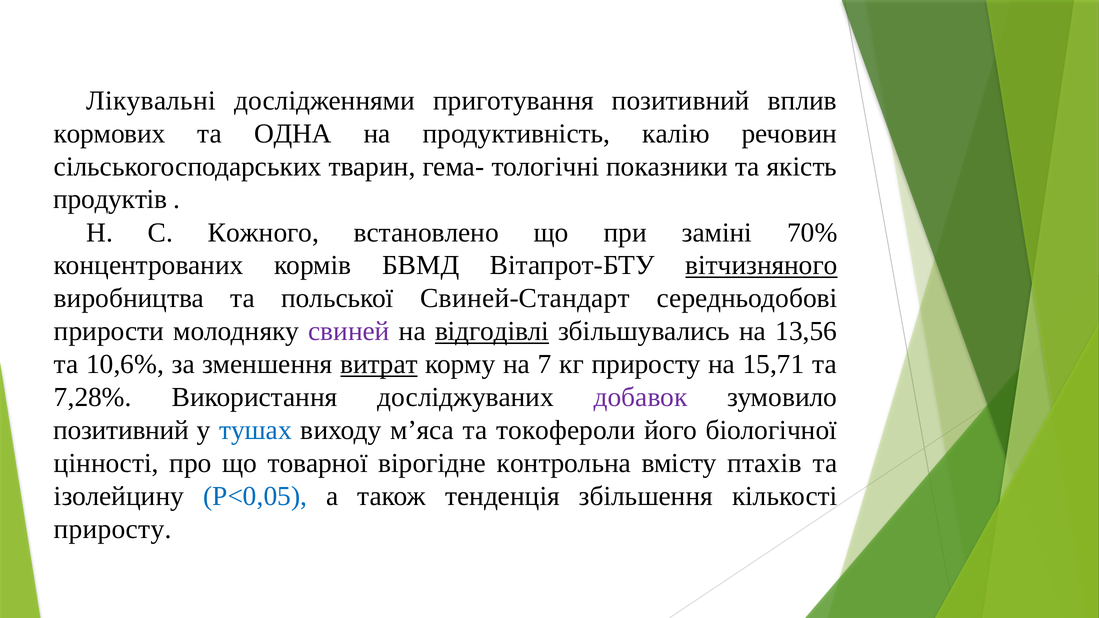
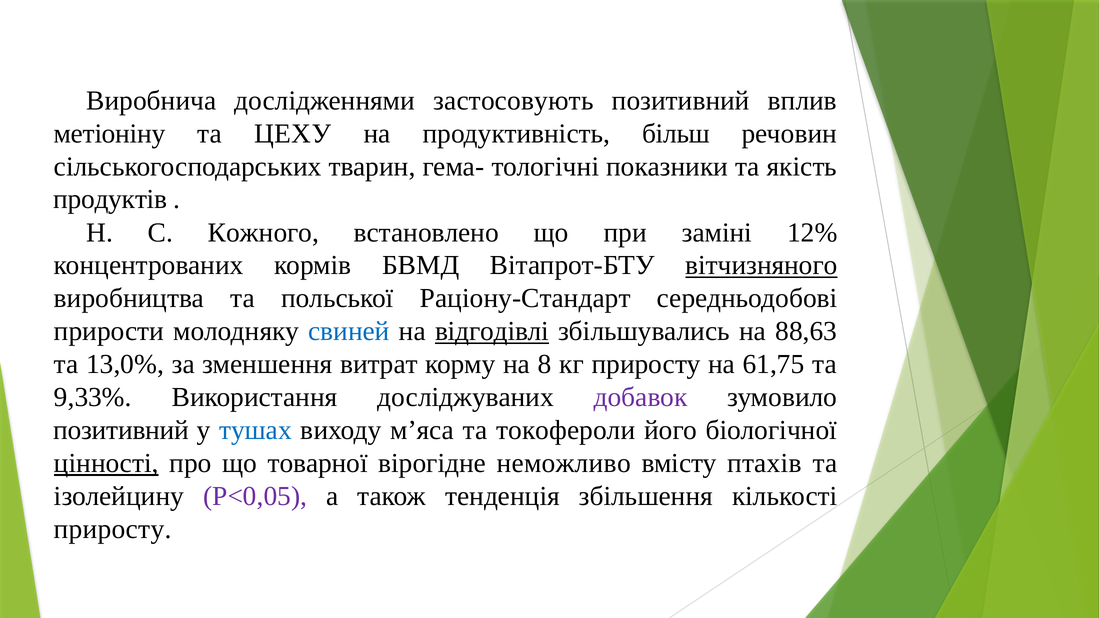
Лікувальні: Лікувальні -> Виробнича (151, 101)
приготування: приготування -> застосовують (513, 101)
кормових: кормових -> метіоніну (110, 134)
ОДНА: ОДНА -> ЦЕХУ (293, 134)
калію: калію -> більш (676, 134)
70%: 70% -> 12% (812, 233)
Свиней-Стандарт: Свиней-Стандарт -> Раціону-Стандарт (525, 298)
свиней colour: purple -> blue (349, 331)
13,56: 13,56 -> 88,63 (806, 331)
10,6%: 10,6% -> 13,0% (125, 364)
витрат underline: present -> none (379, 364)
7: 7 -> 8 (545, 364)
15,71: 15,71 -> 61,75 (774, 364)
7,28%: 7,28% -> 9,33% (93, 397)
цінності underline: none -> present (106, 463)
контрольна: контрольна -> неможливо (564, 463)
Р<0,05 colour: blue -> purple (255, 496)
